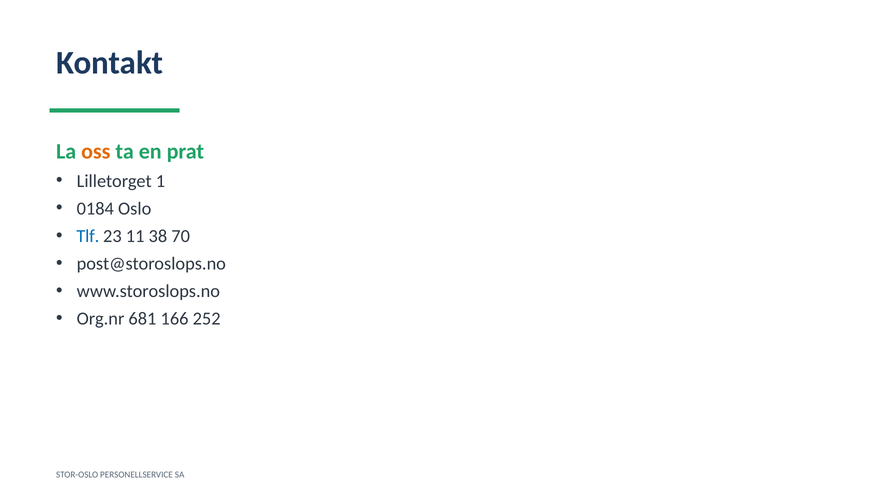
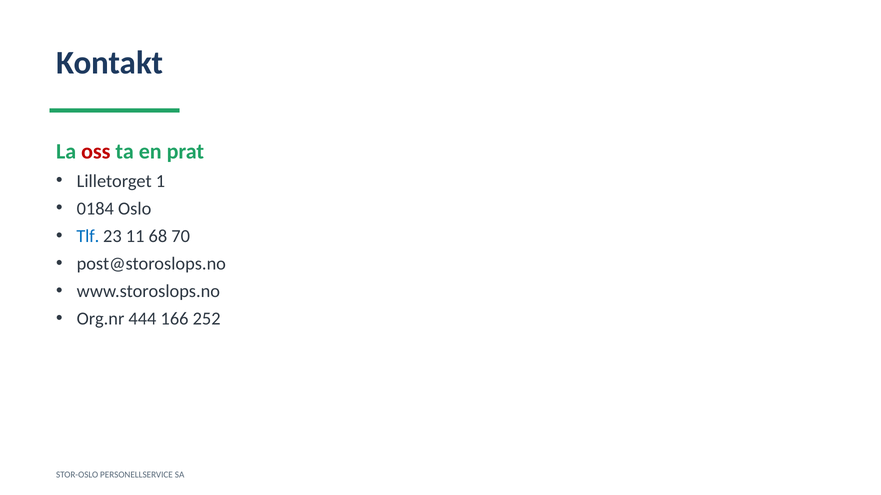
oss colour: orange -> red (96, 152)
38: 38 -> 68 (158, 236)
681: 681 -> 444 (142, 319)
